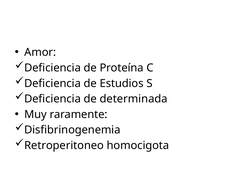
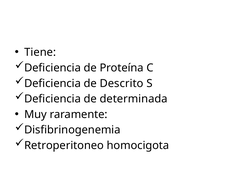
Amor: Amor -> Tiene (40, 52)
Estudios: Estudios -> Descrito (122, 83)
